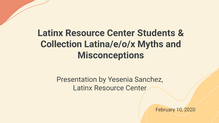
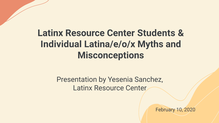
Collection: Collection -> Individual (61, 44)
